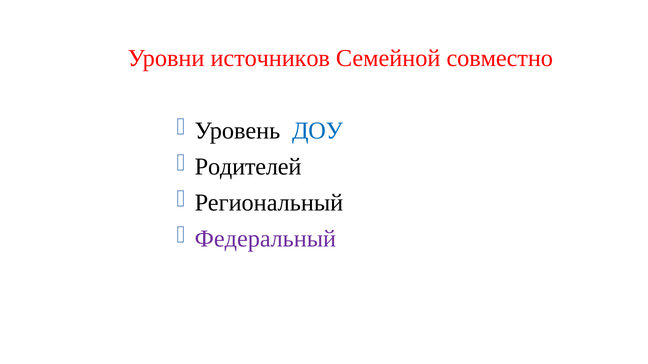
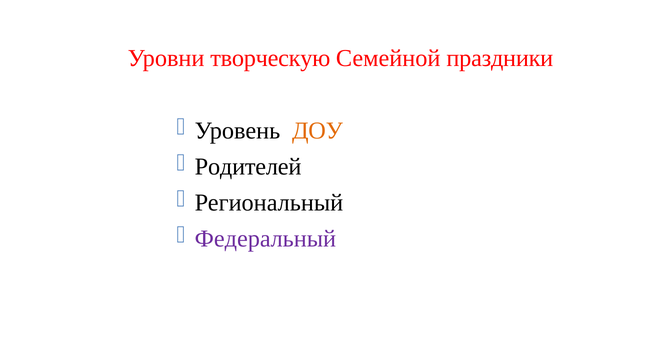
источников: источников -> творческую (270, 58)
совместно: совместно -> праздники (500, 58)
ДОУ colour: blue -> orange (317, 131)
